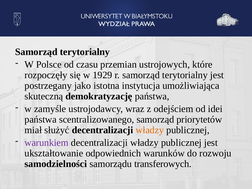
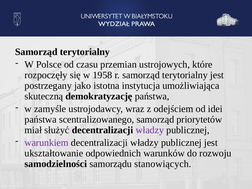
1929: 1929 -> 1958 (102, 75)
władzy colour: orange -> purple (150, 130)
transferowych: transferowych -> stanowiących (163, 164)
